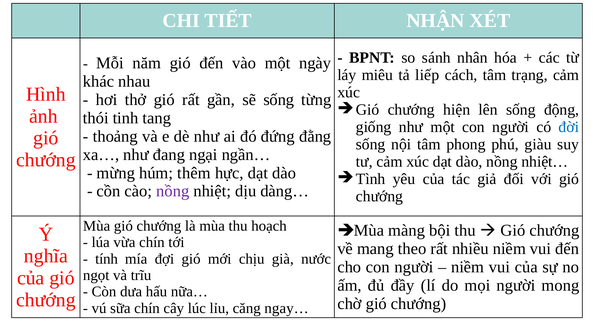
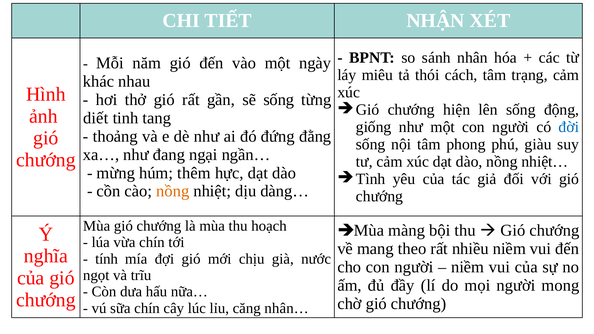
liếp: liếp -> thói (427, 75)
thói: thói -> diết (96, 118)
nồng colour: purple -> orange (173, 191)
ngay…: ngay… -> nhân… (287, 308)
